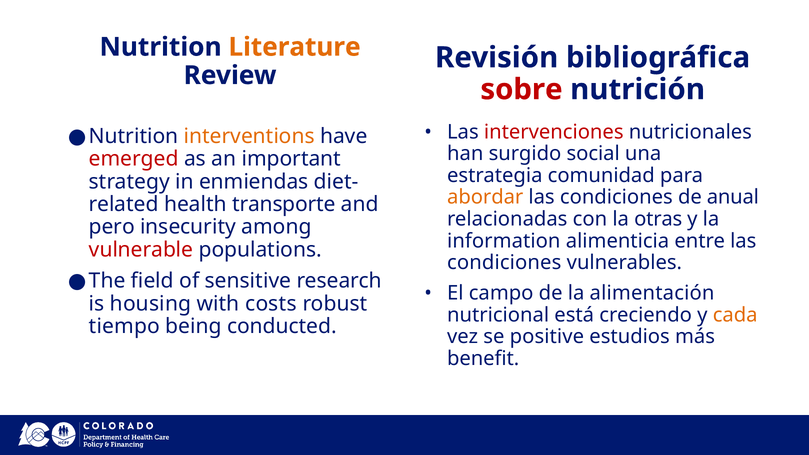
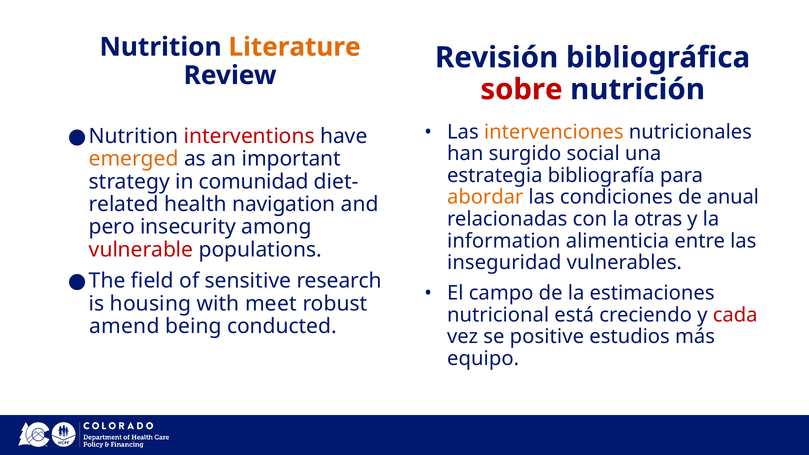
intervenciones colour: red -> orange (554, 132)
interventions colour: orange -> red (249, 136)
emerged colour: red -> orange (134, 159)
comunidad: comunidad -> bibliografía (601, 176)
enmiendas: enmiendas -> comunidad (254, 182)
transporte: transporte -> navigation (284, 204)
condiciones: condiciones -> inseguridad (504, 263)
alimentación: alimentación -> estimaciones (652, 293)
costs: costs -> meet (271, 304)
cada colour: orange -> red (735, 315)
tiempo: tiempo -> amend (124, 326)
benefit: benefit -> equipo (483, 359)
